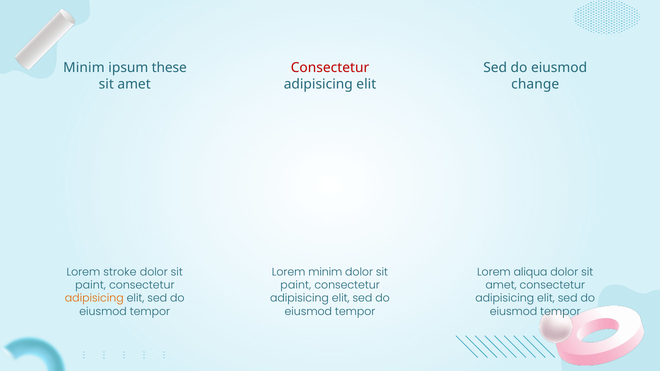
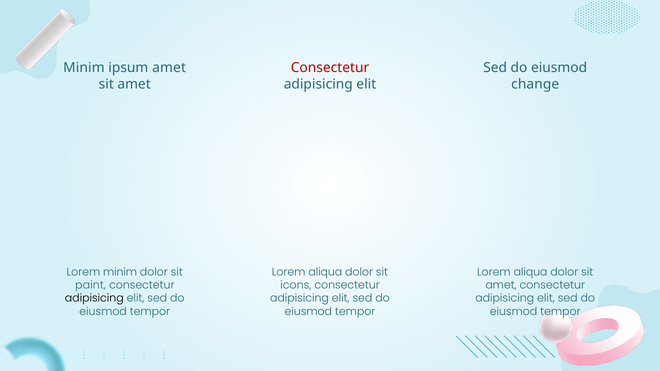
ipsum these: these -> amet (169, 68)
Lorem stroke: stroke -> minim (120, 272)
minim: minim -> aliqua (325, 272)
paint: paint -> icons (296, 285)
adipisicing colour: orange -> black (94, 299)
